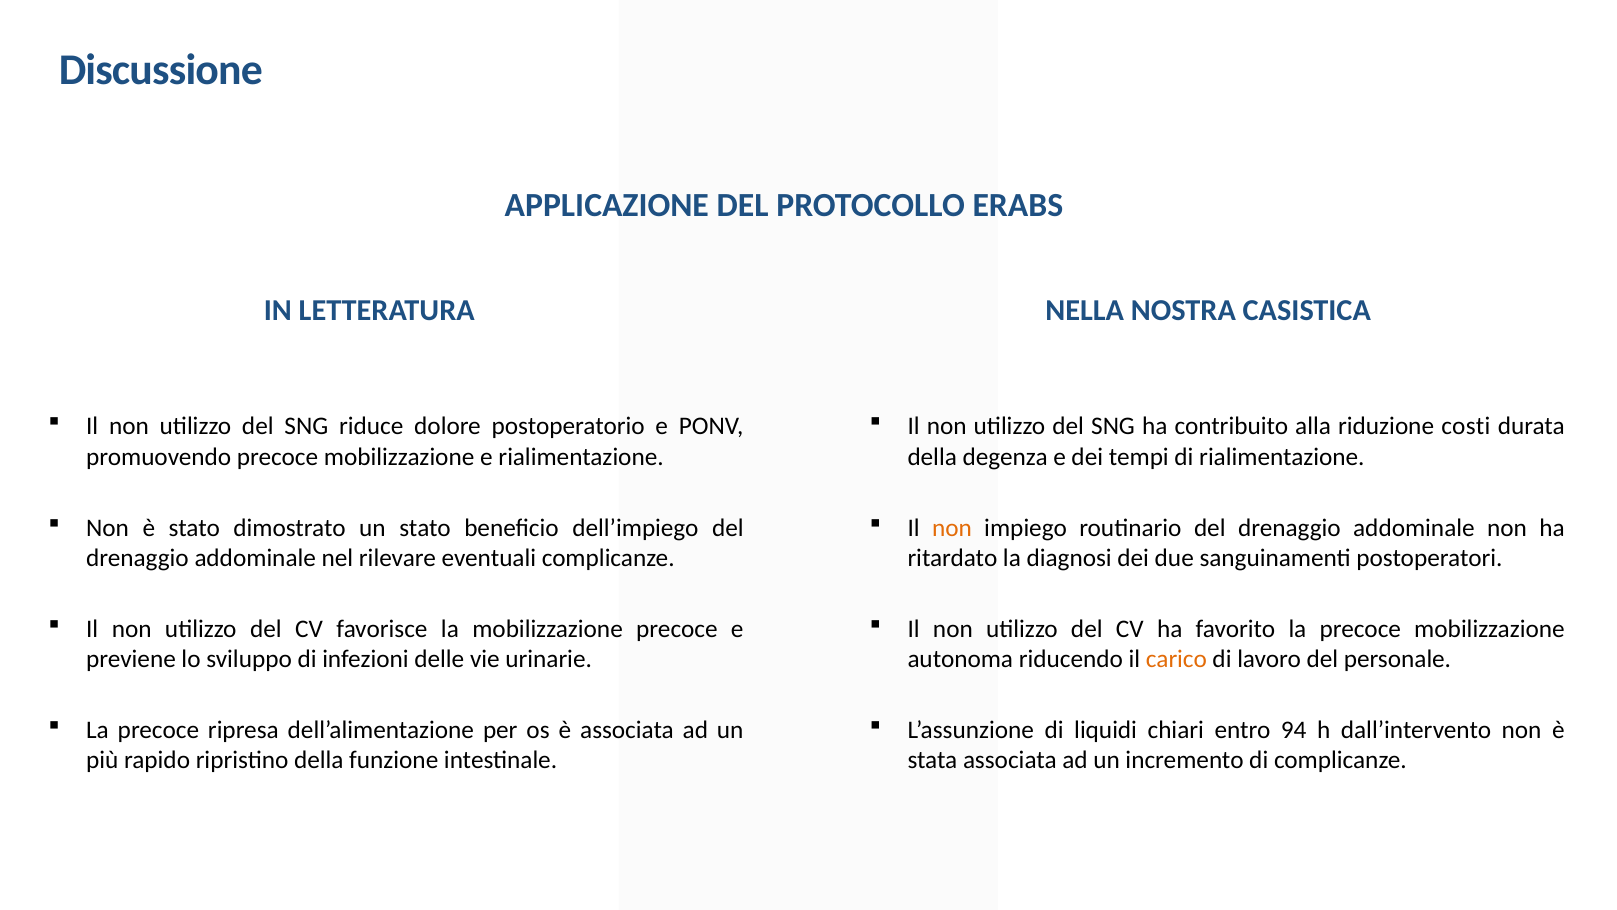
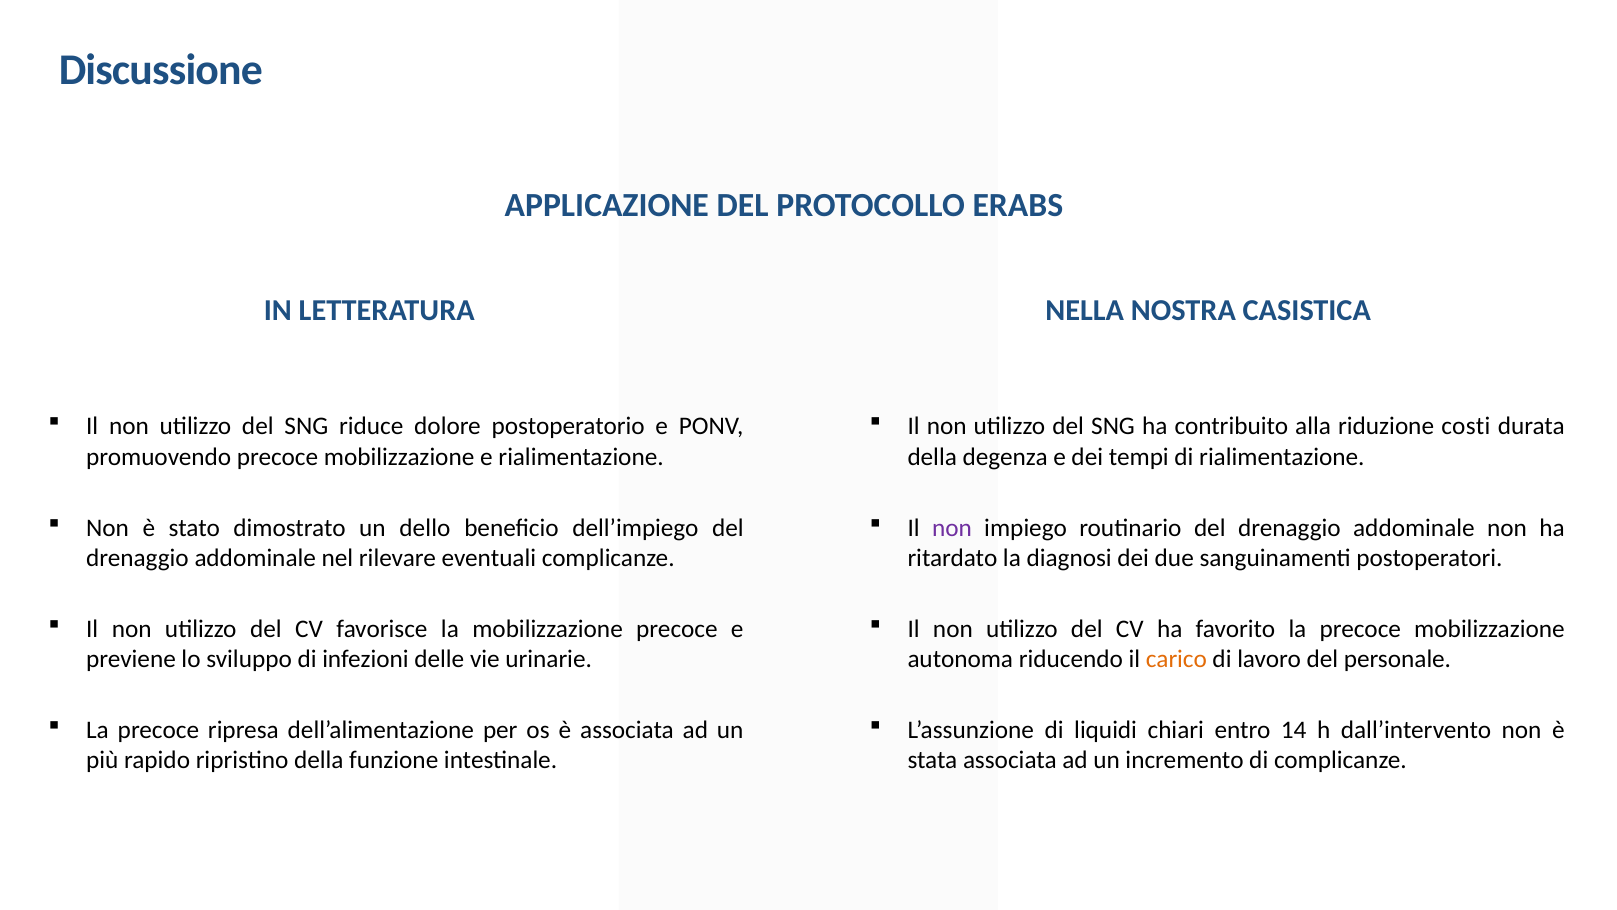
un stato: stato -> dello (425, 528)
non colour: orange -> purple (952, 528)
94: 94 -> 14 (1294, 730)
